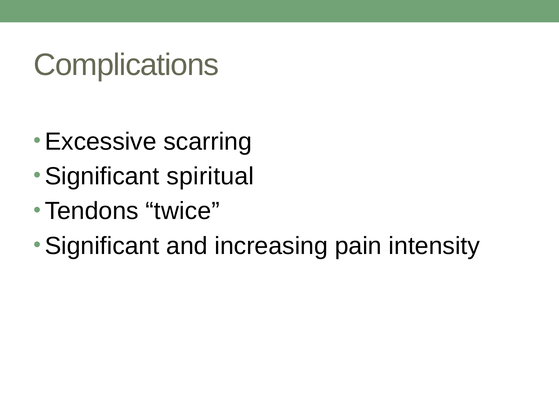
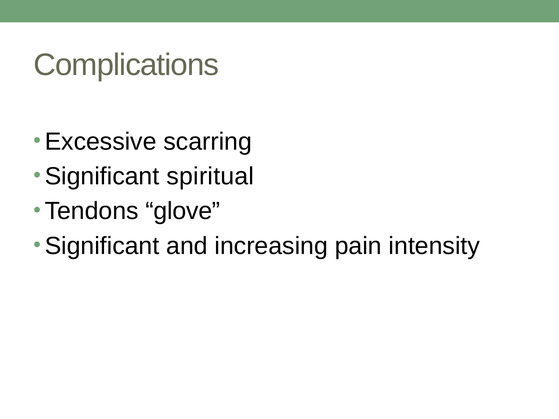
twice: twice -> glove (183, 211)
